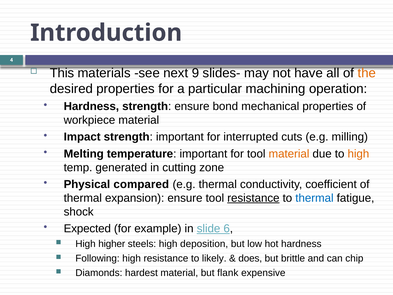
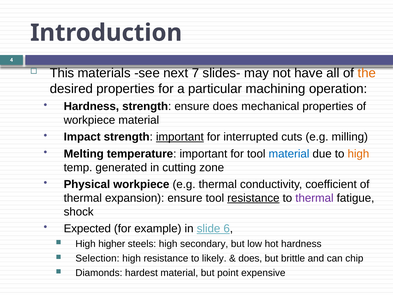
9: 9 -> 7 (195, 73)
ensure bond: bond -> does (225, 106)
important underline: none -> present (180, 137)
material colour: orange -> blue (289, 154)
Physical compared: compared -> workpiece (141, 184)
thermal colour: blue -> purple (314, 198)
deposition: deposition -> secondary (204, 244)
Following: Following -> Selection (97, 258)
flank: flank -> point (228, 273)
